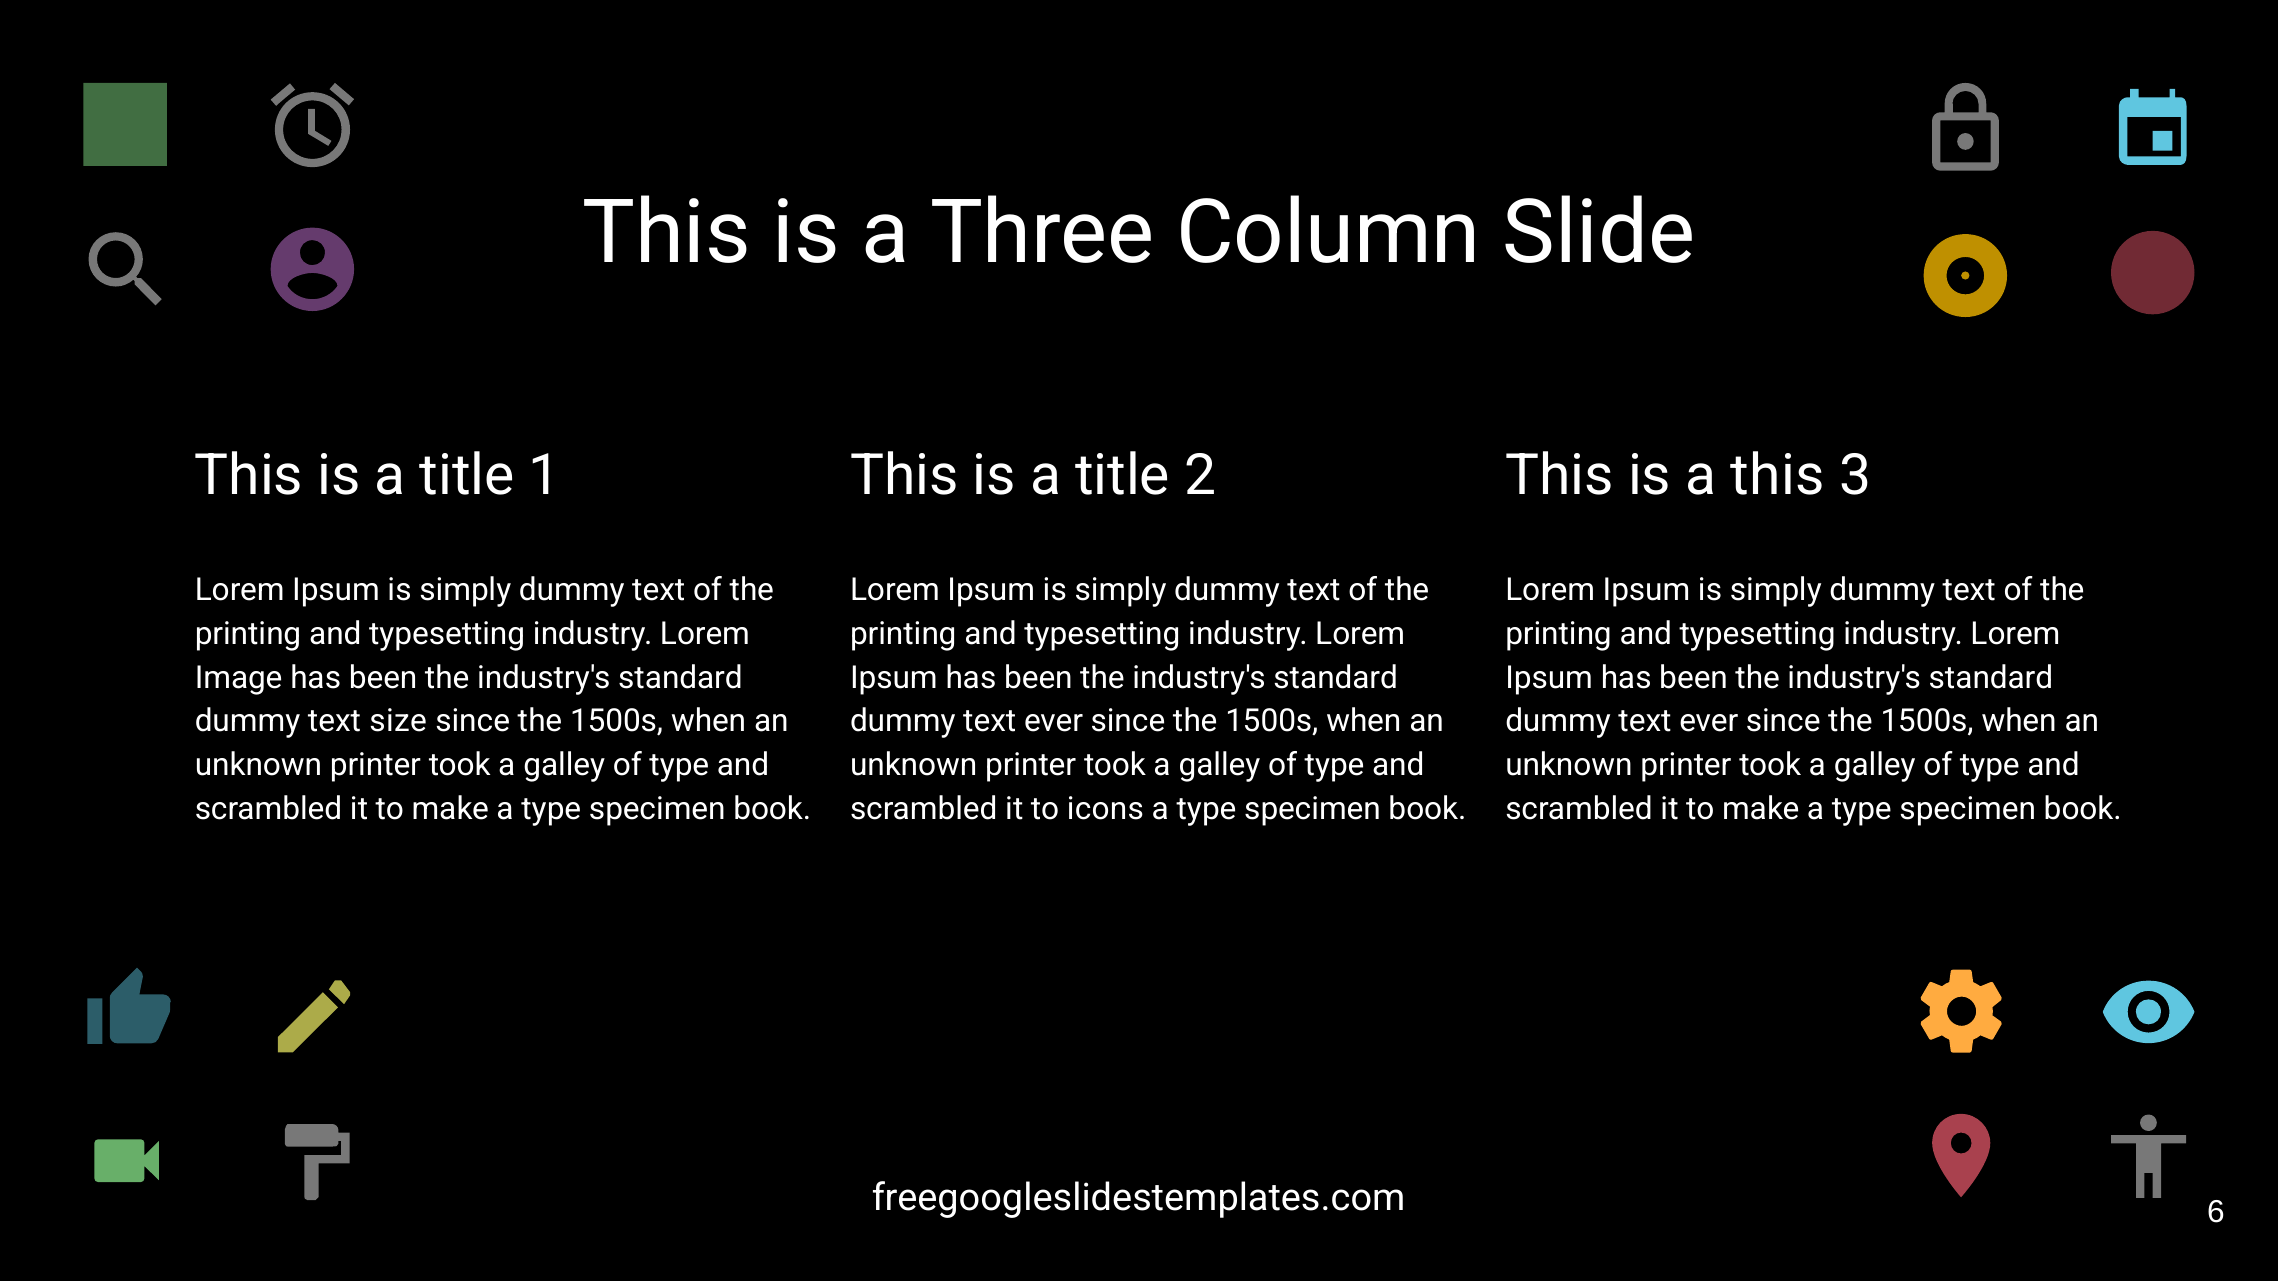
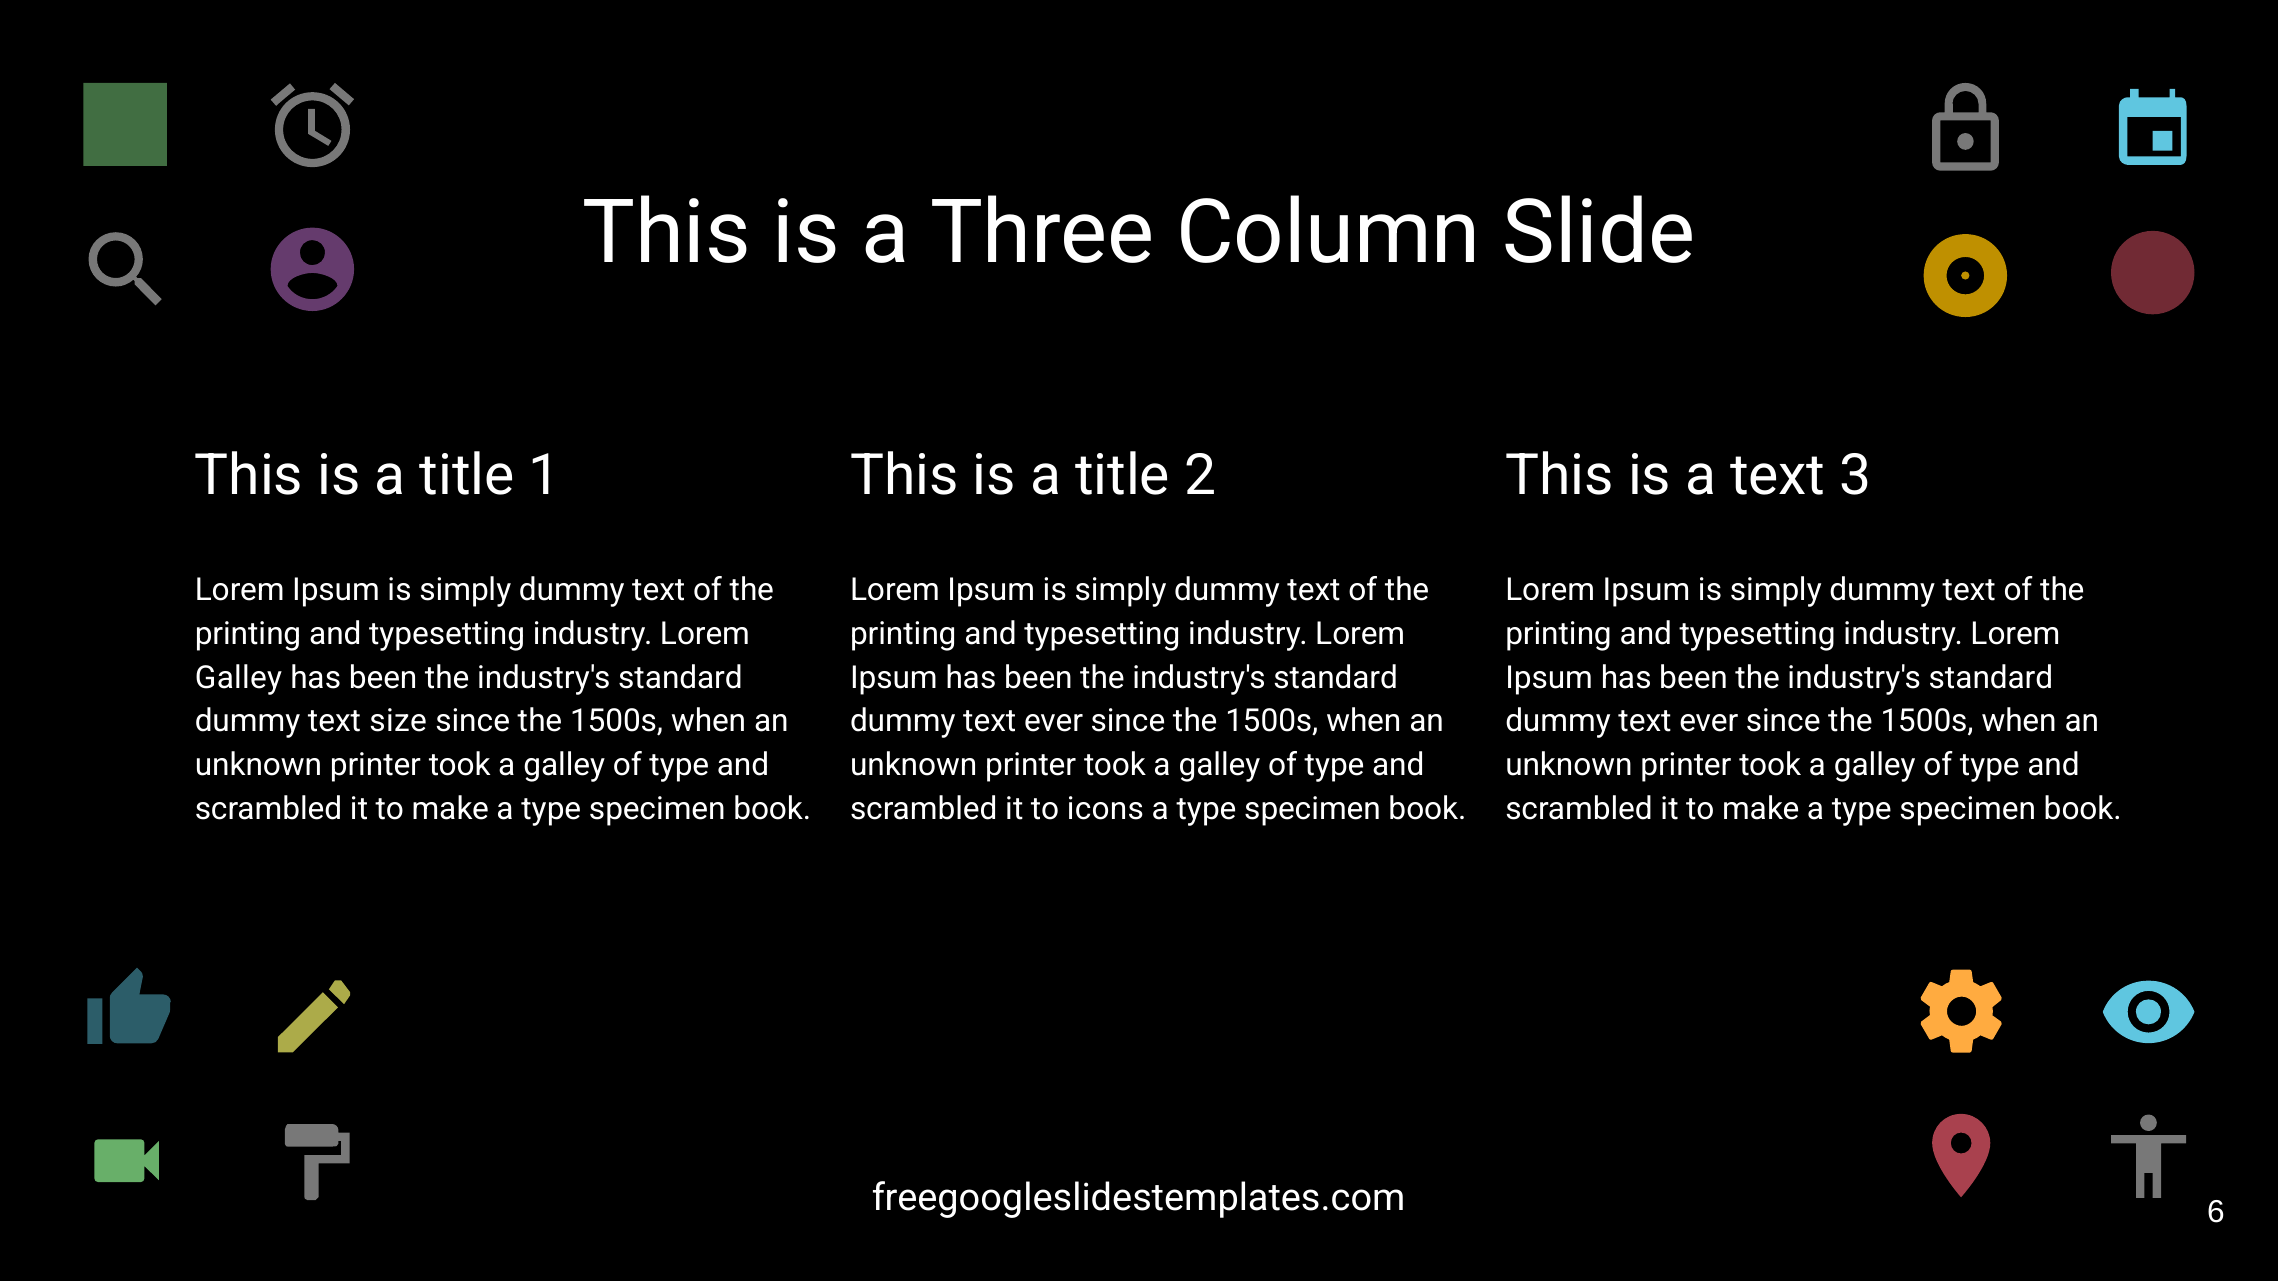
a this: this -> text (1778, 475)
Image: Image -> Galley (239, 678)
